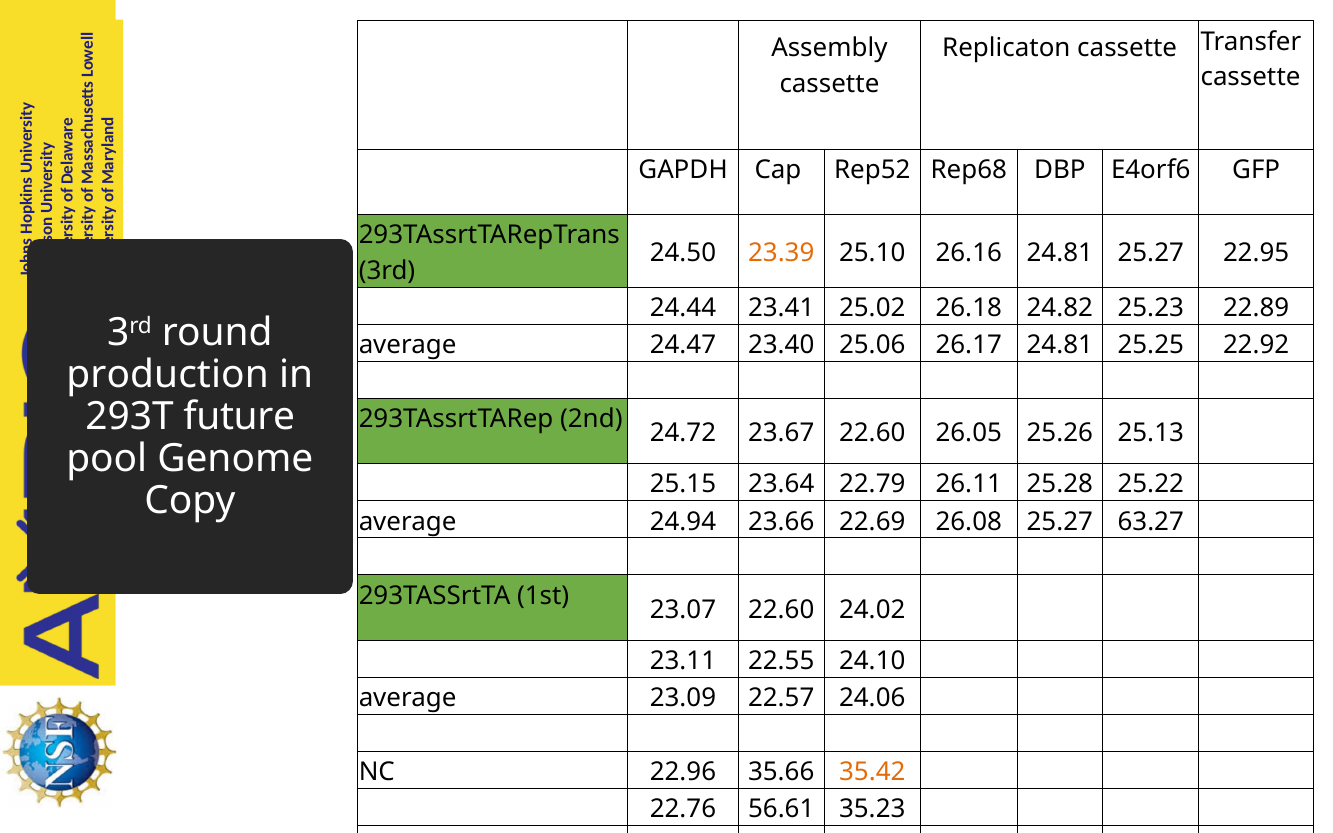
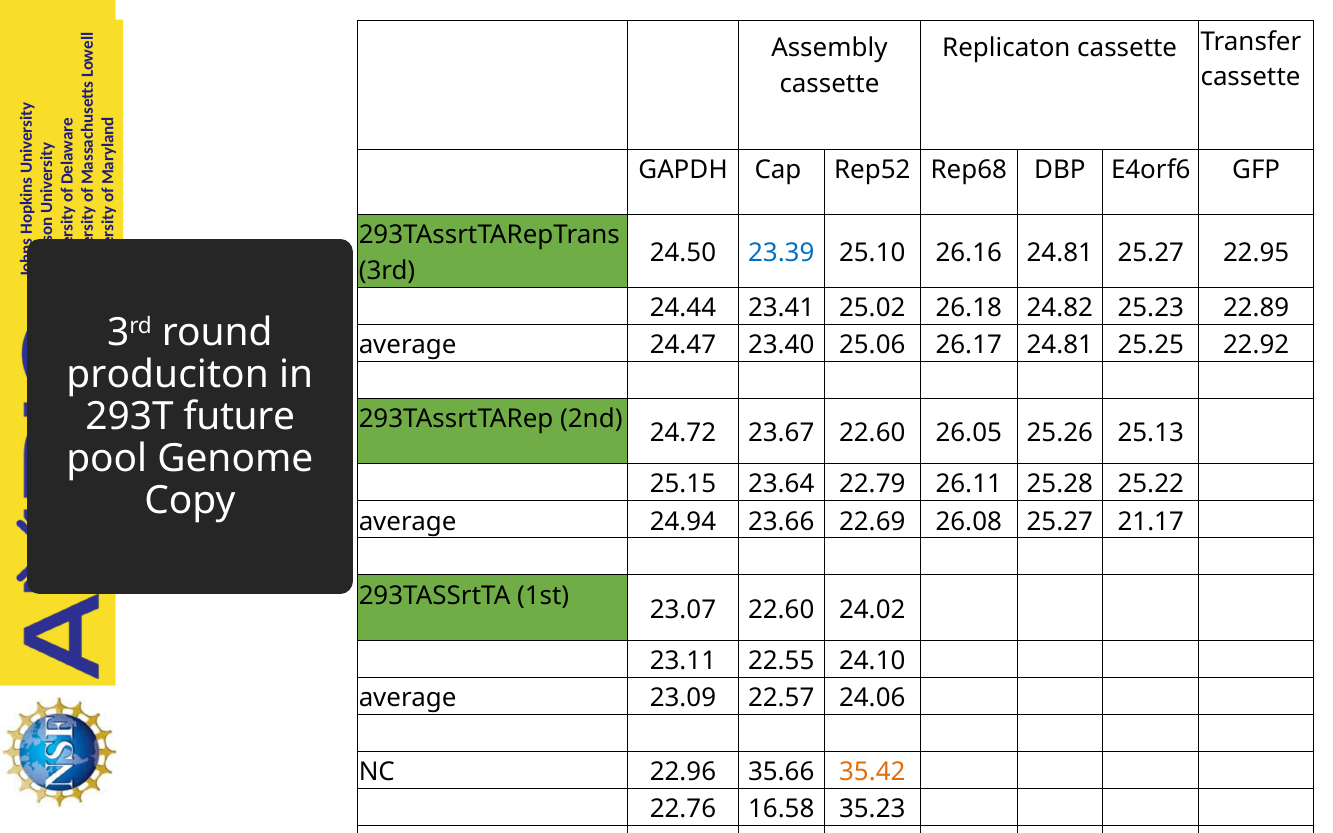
23.39 colour: orange -> blue (781, 253)
production: production -> produciton (168, 374)
63.27: 63.27 -> 21.17 (1151, 522)
56.61: 56.61 -> 16.58 (781, 809)
